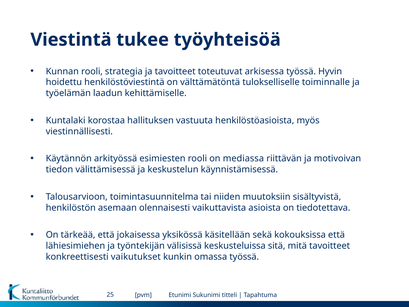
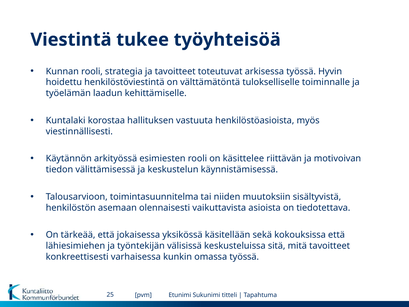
mediassa: mediassa -> käsittelee (243, 159)
vaikutukset: vaikutukset -> varhaisessa (136, 257)
